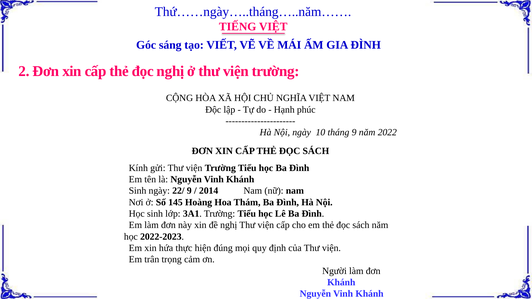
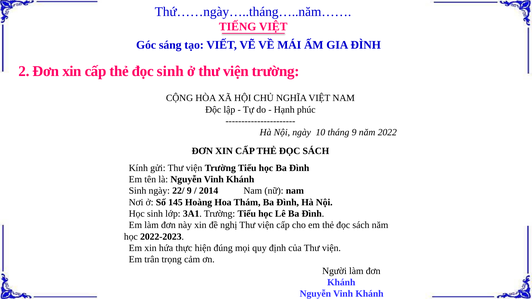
đọc nghị: nghị -> sinh (170, 71)
